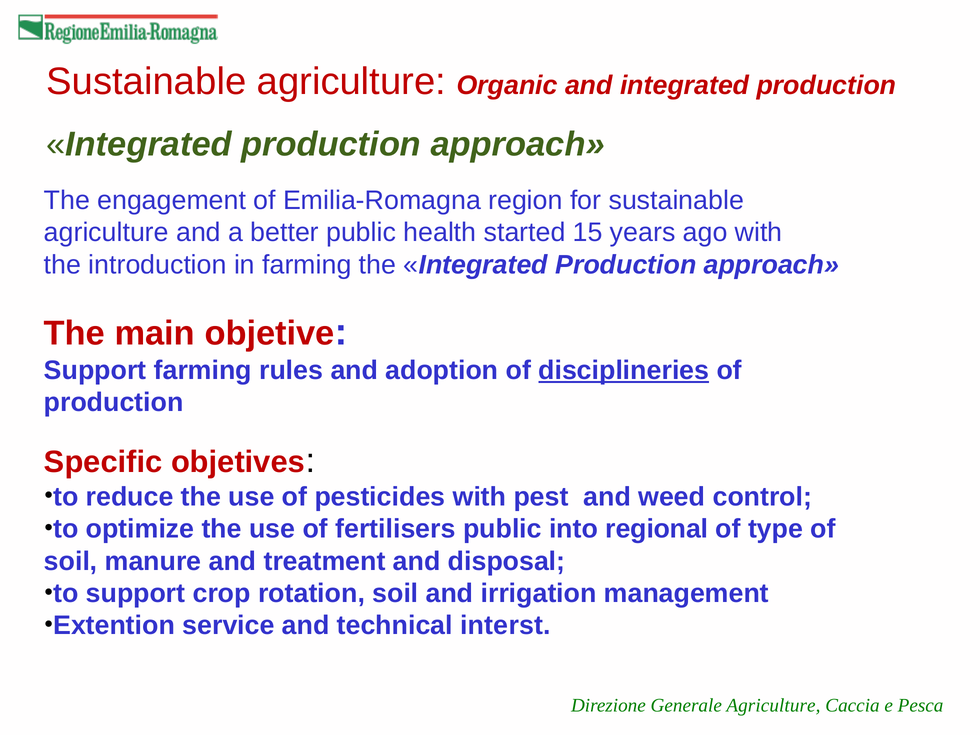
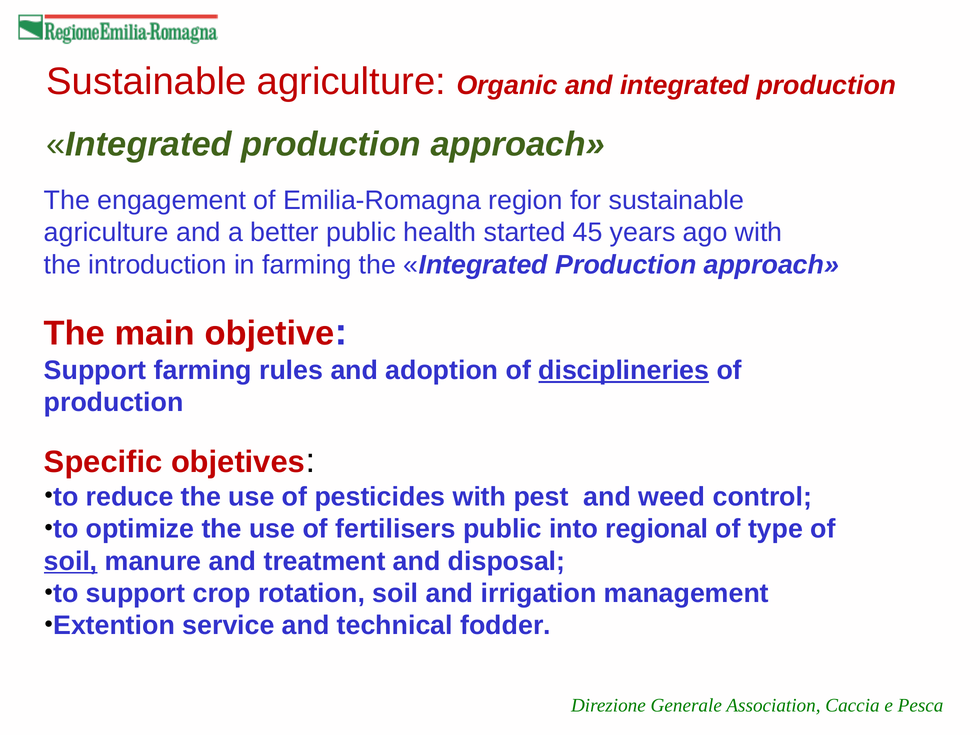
15: 15 -> 45 (588, 233)
soil underline: none -> present (71, 561)
interst: interst -> fodder (506, 626)
Generale Agriculture: Agriculture -> Association (773, 706)
